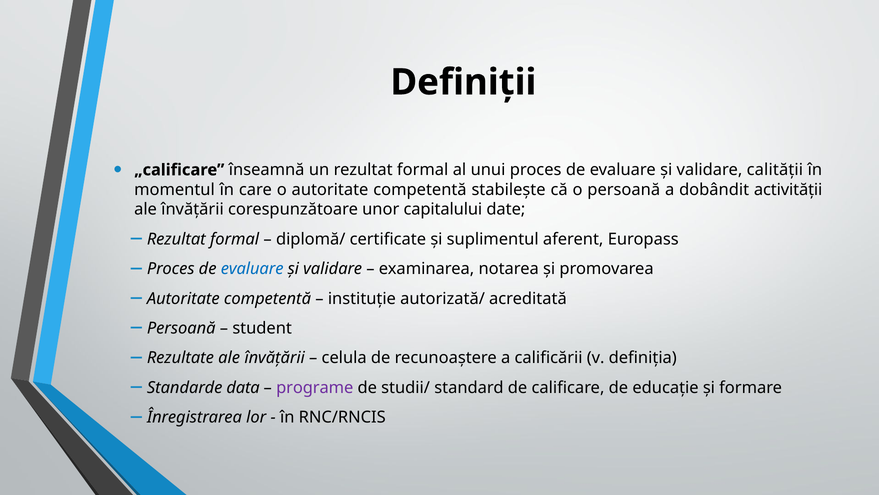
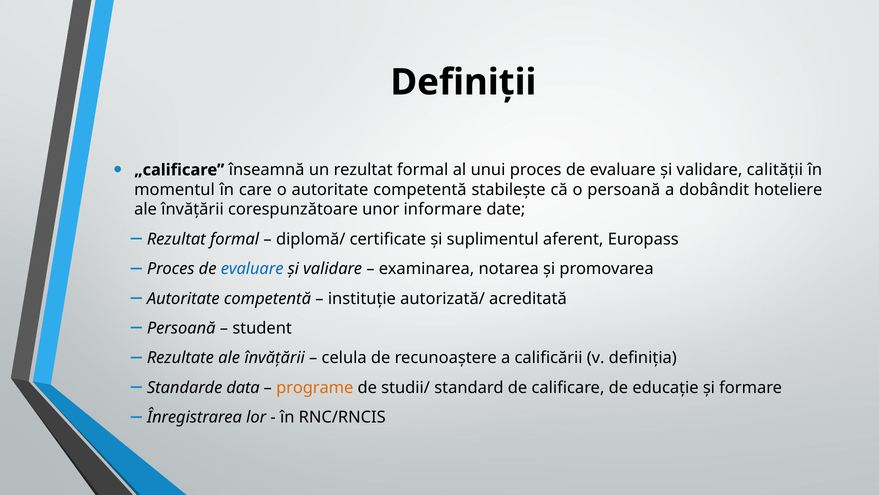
activității: activității -> hoteliere (788, 189)
capitalului: capitalului -> informare (443, 209)
programe colour: purple -> orange (315, 387)
